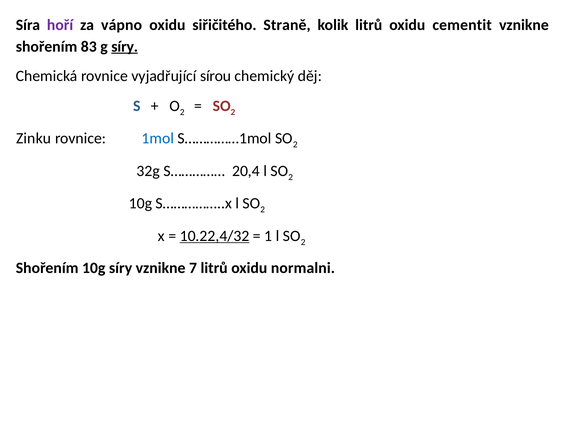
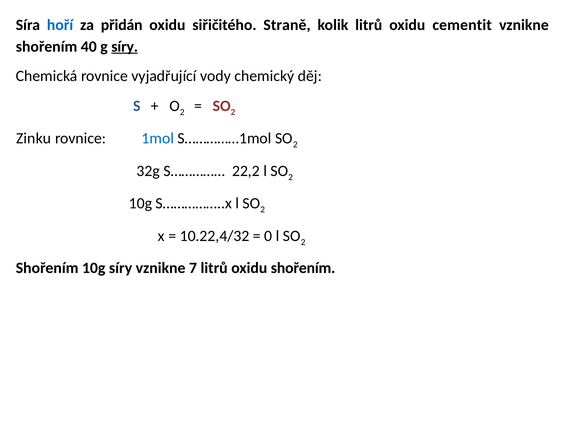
hoří colour: purple -> blue (60, 25)
vápno: vápno -> přidán (122, 25)
83: 83 -> 40 (89, 46)
sírou: sírou -> vody (216, 76)
20,4: 20,4 -> 22,2 (246, 171)
10.22,4/32 underline: present -> none (215, 236)
1: 1 -> 0 (268, 236)
oxidu normalni: normalni -> shořením (303, 268)
